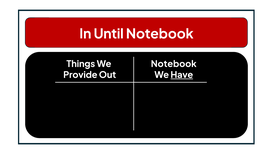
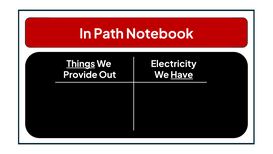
Until: Until -> Path (109, 34)
Things underline: none -> present (81, 64)
Notebook: Notebook -> Electricity (174, 64)
